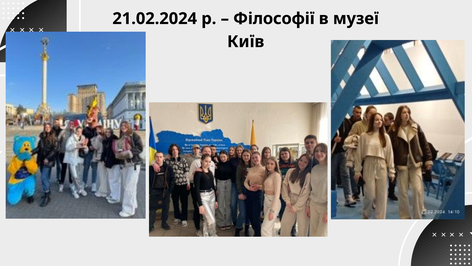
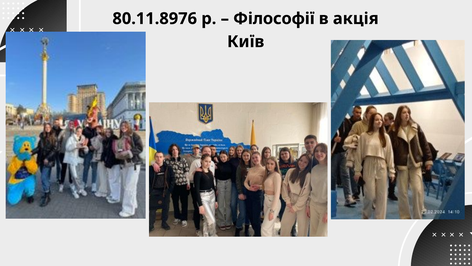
21.02.2024: 21.02.2024 -> 80.11.8976 (155, 19)
музеї: музеї -> акція (356, 19)
